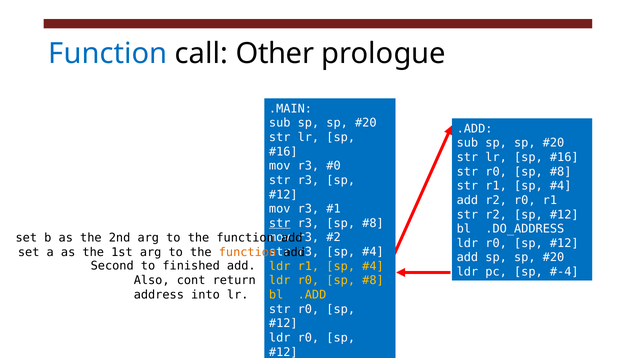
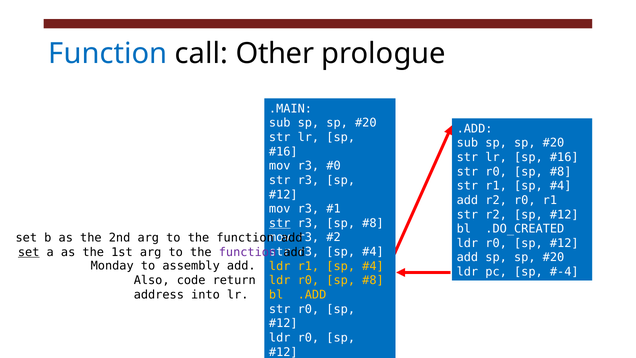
.DO_ADDRESS: .DO_ADDRESS -> .DO_CREATED (525, 229)
set underline: none -> present (29, 252)
function colour: orange -> purple (247, 252)
Second: Second -> Monday (112, 266)
finished: finished -> assembly (191, 266)
cont: cont -> code (191, 280)
